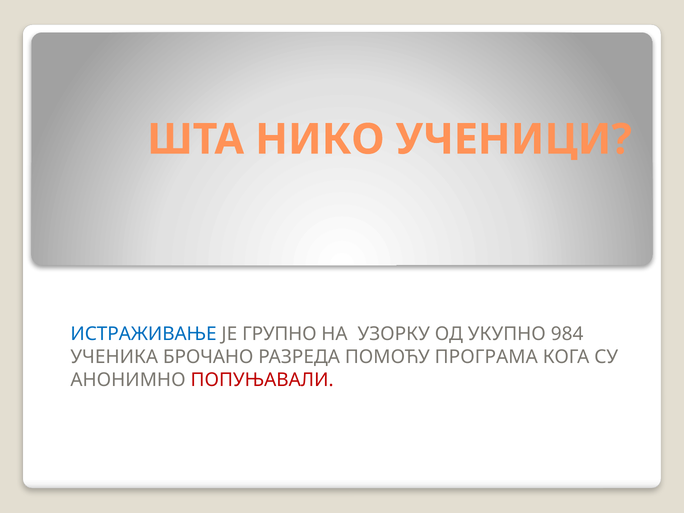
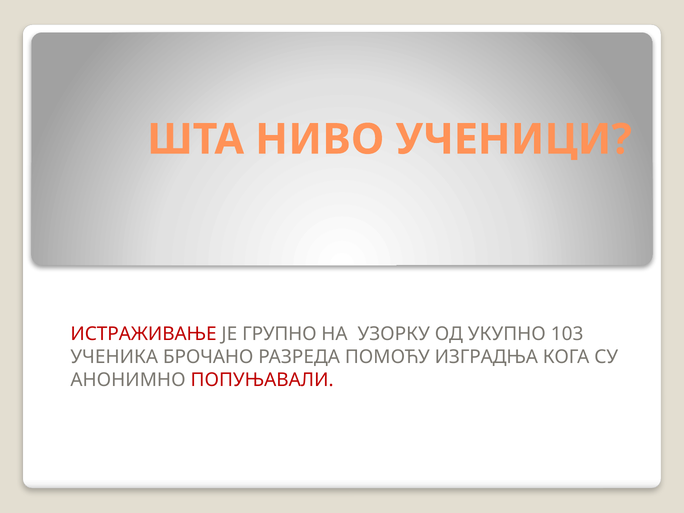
НИКО: НИКО -> НИВО (320, 140)
ИСТРАЖИВАЊЕ colour: blue -> red (144, 334)
984: 984 -> 103 (567, 334)
ПРОГРАМА: ПРОГРАМА -> ИЗГРАДЊА (486, 357)
